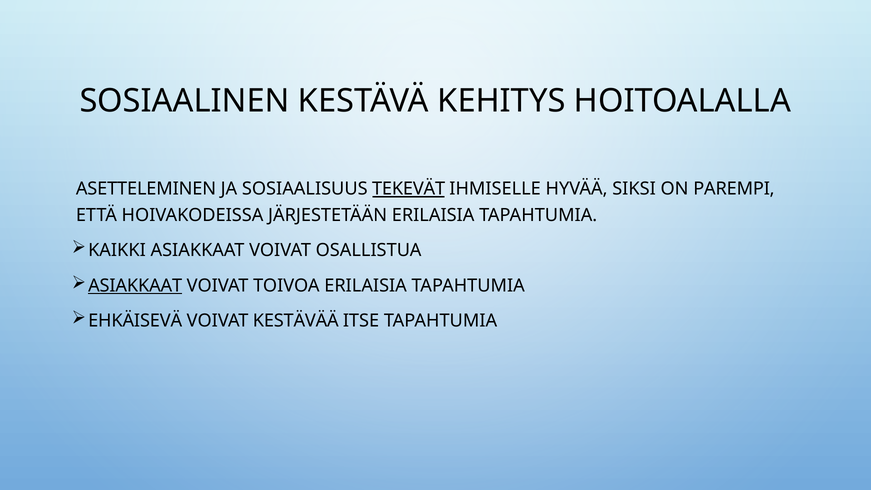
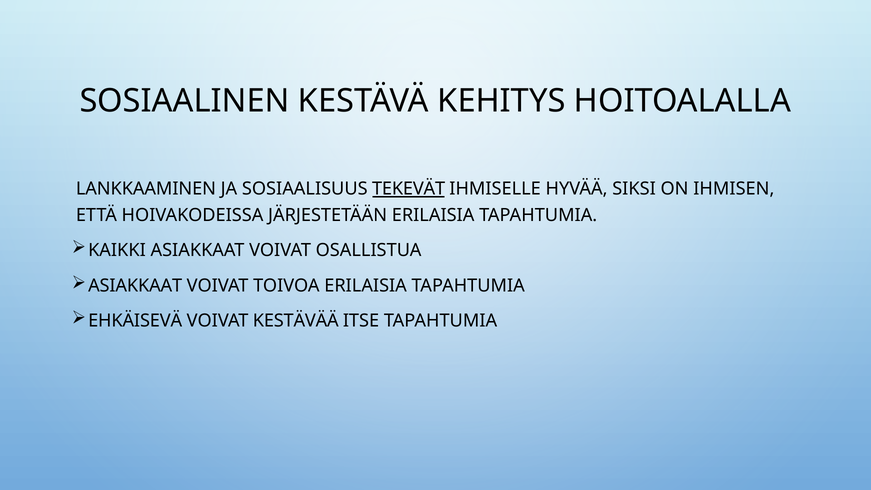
ASETTELEMINEN: ASETTELEMINEN -> LANKKAAMINEN (146, 189)
PAREMPI: PAREMPI -> IHMISEN (734, 189)
ASIAKKAAT underline: present -> none (135, 286)
